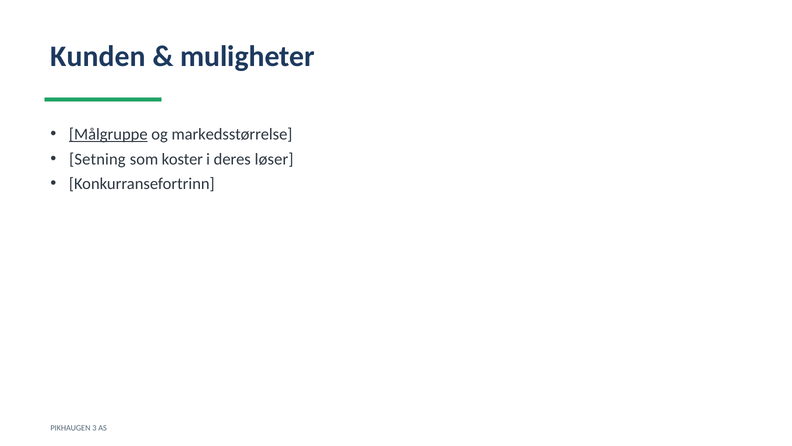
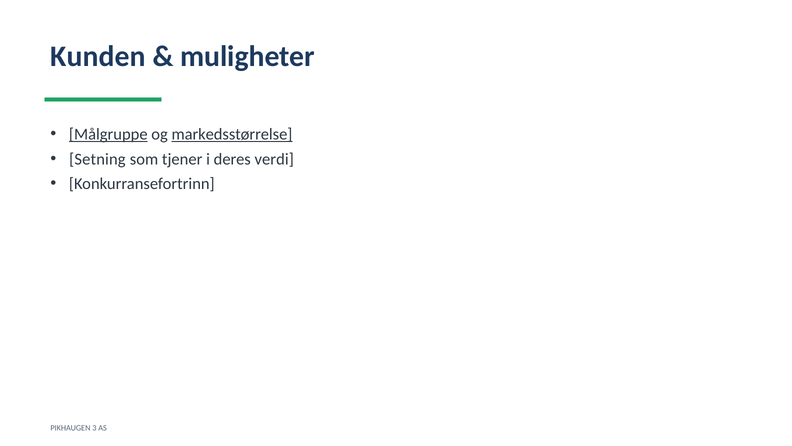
markedsstørrelse underline: none -> present (232, 134)
koster: koster -> tjener (182, 159)
løser: løser -> verdi (274, 159)
